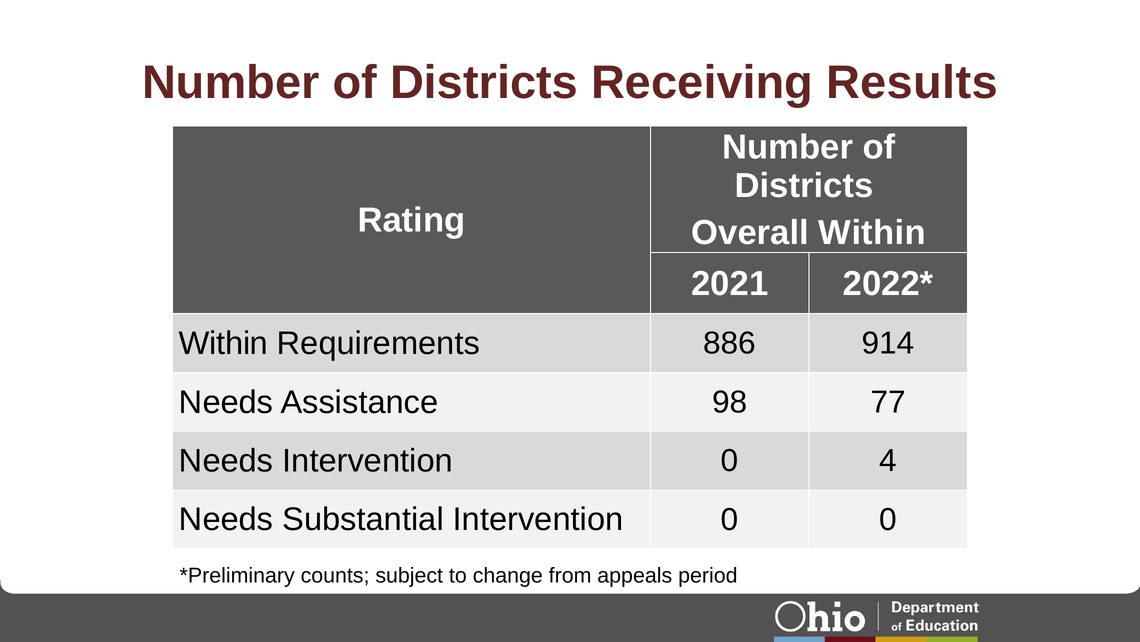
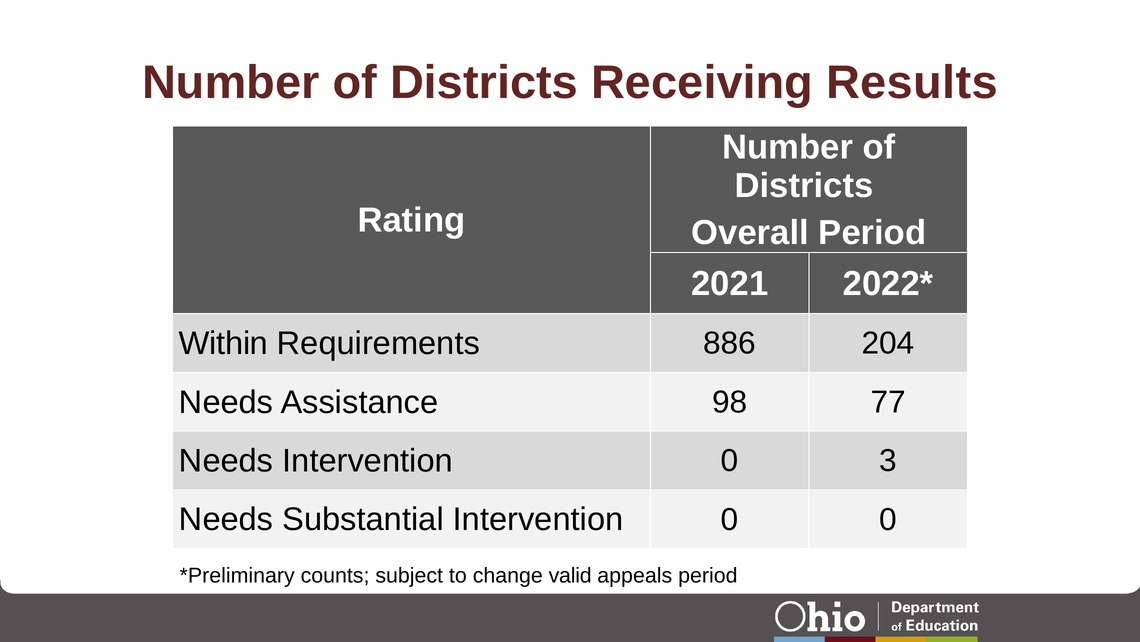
Overall Within: Within -> Period (872, 232)
914: 914 -> 204 (888, 343)
4: 4 -> 3 (888, 460)
from: from -> valid (570, 575)
